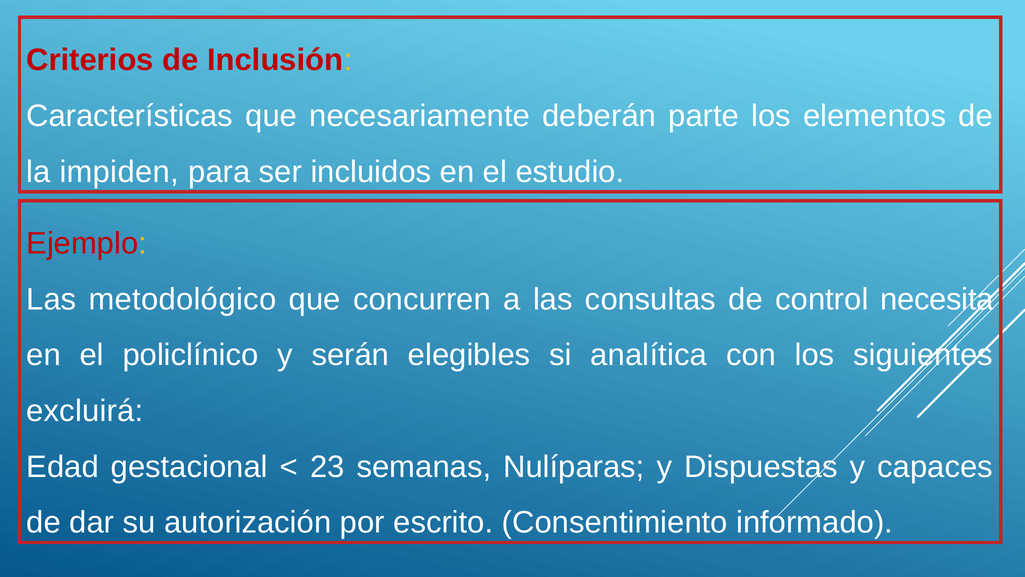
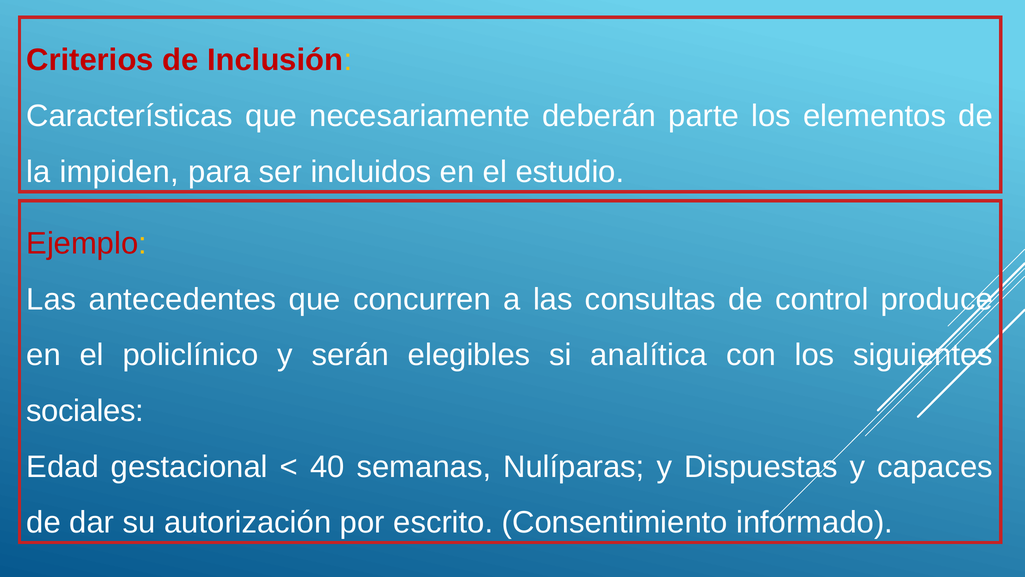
metodológico: metodológico -> antecedentes (183, 299)
necesita: necesita -> produce (937, 299)
excluirá: excluirá -> sociales (85, 411)
23: 23 -> 40 (327, 466)
